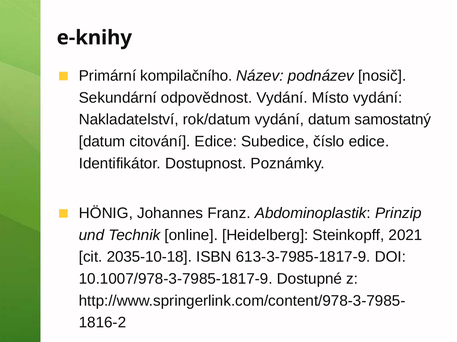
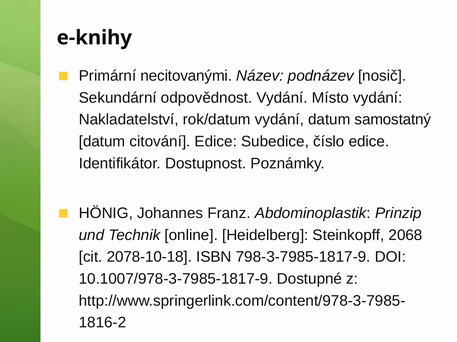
kompilačního: kompilačního -> necitovanými (186, 76)
2021: 2021 -> 2068 (405, 236)
2035-10-18: 2035-10-18 -> 2078-10-18 (149, 258)
613-3-7985-1817-9: 613-3-7985-1817-9 -> 798-3-7985-1817-9 (303, 258)
